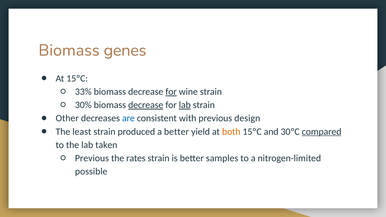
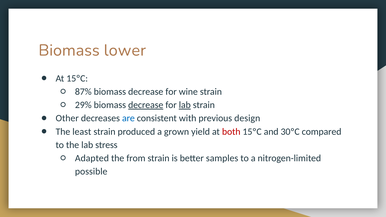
genes: genes -> lower (125, 50)
33%: 33% -> 87% (83, 92)
for underline: present -> none (171, 92)
30%: 30% -> 29% (83, 105)
a better: better -> grown (177, 132)
both colour: orange -> red (231, 132)
compared underline: present -> none (322, 132)
taken: taken -> stress (106, 145)
Previous: Previous -> Adapted (92, 158)
rates: rates -> from (136, 158)
